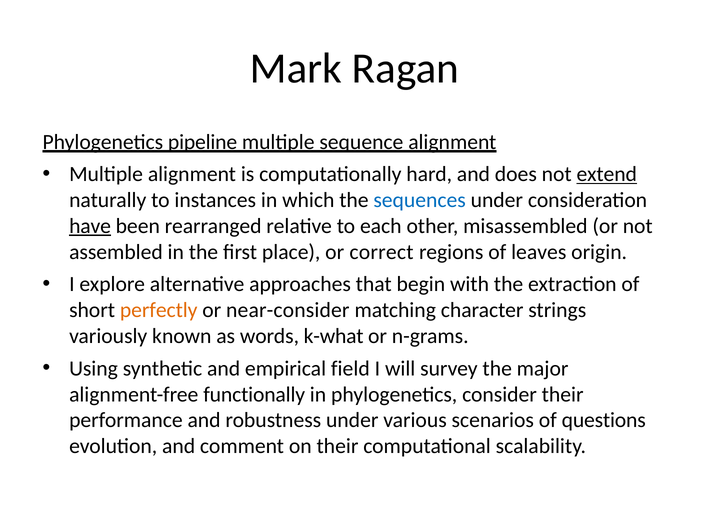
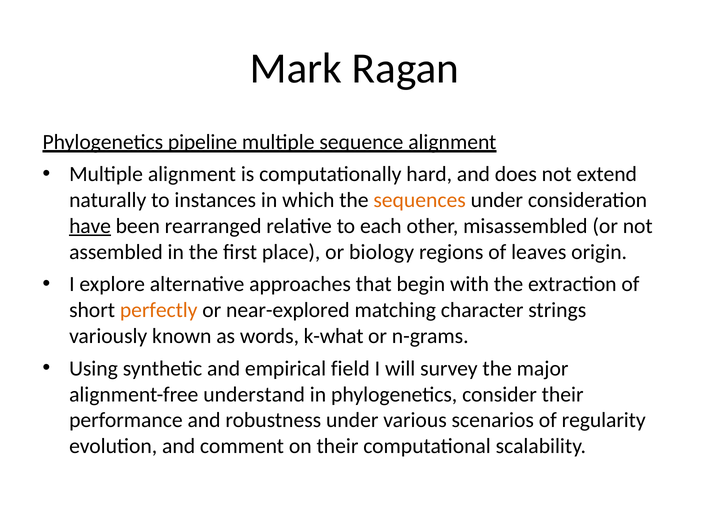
extend underline: present -> none (607, 174)
sequences colour: blue -> orange (420, 200)
correct: correct -> biology (382, 252)
near-consider: near-consider -> near-explored (288, 311)
functionally: functionally -> understand (254, 395)
questions: questions -> regularity (604, 421)
